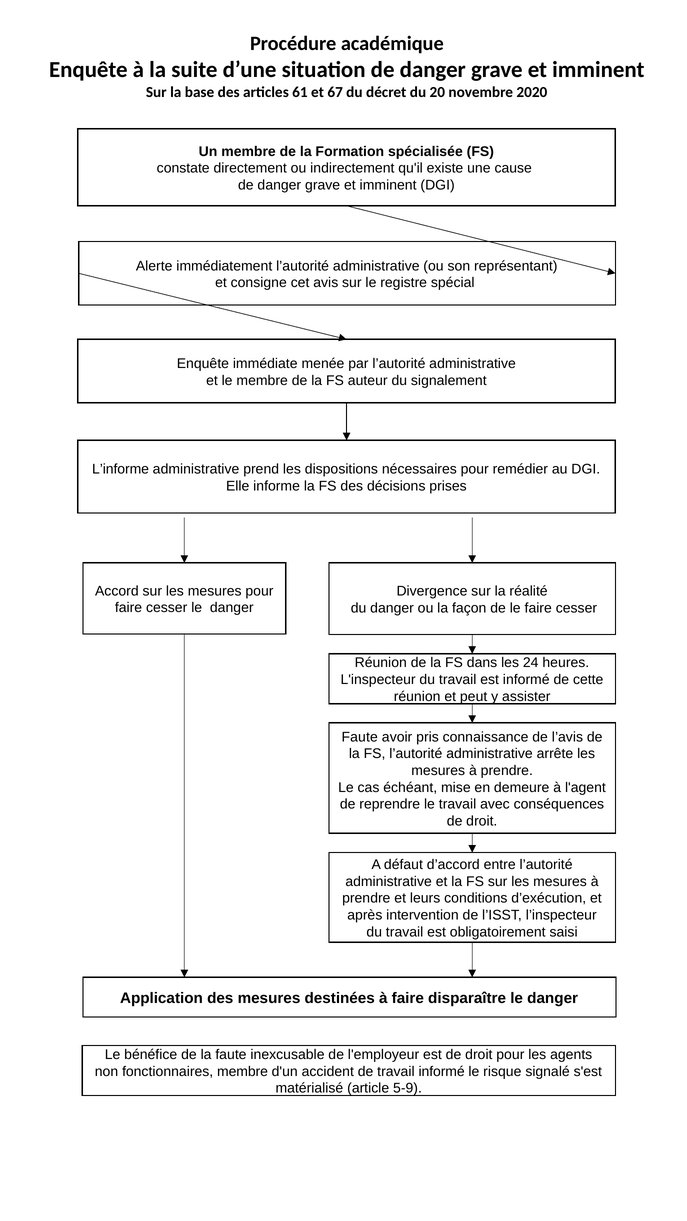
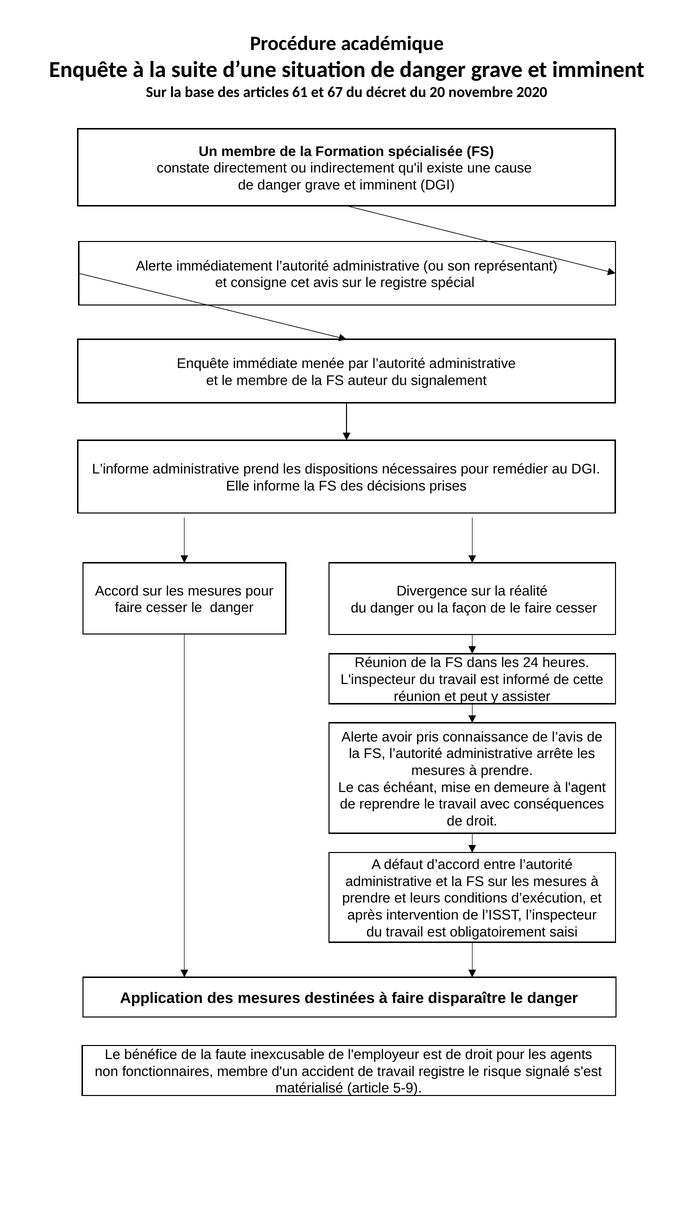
Faute: Faute -> Alerte (360, 737)
travail informé: informé -> registre (442, 1072)
